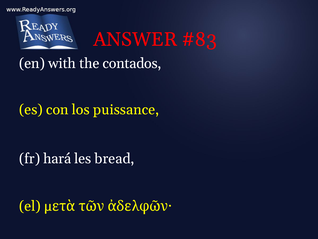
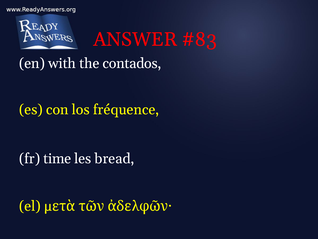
puissance: puissance -> fréquence (126, 109)
hará: hará -> time (57, 158)
